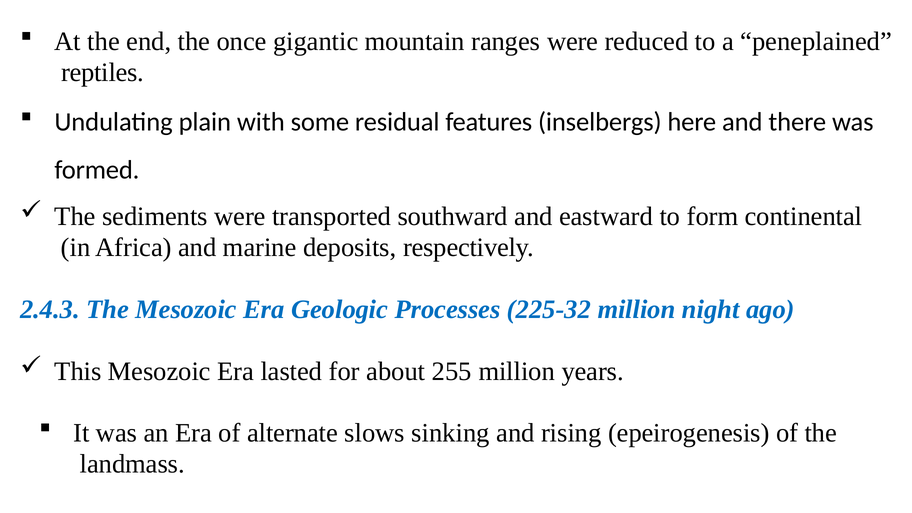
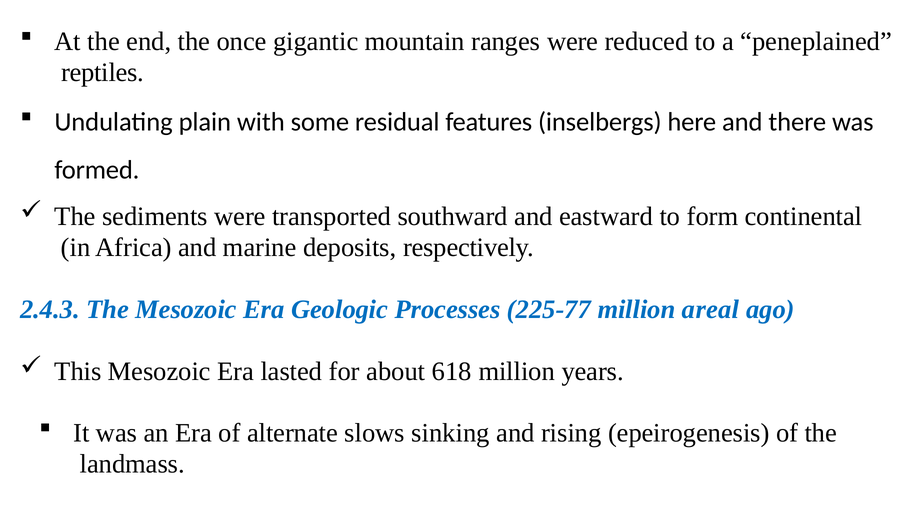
225-32: 225-32 -> 225-77 (549, 309)
night: night -> areal (711, 309)
255: 255 -> 618 (452, 372)
